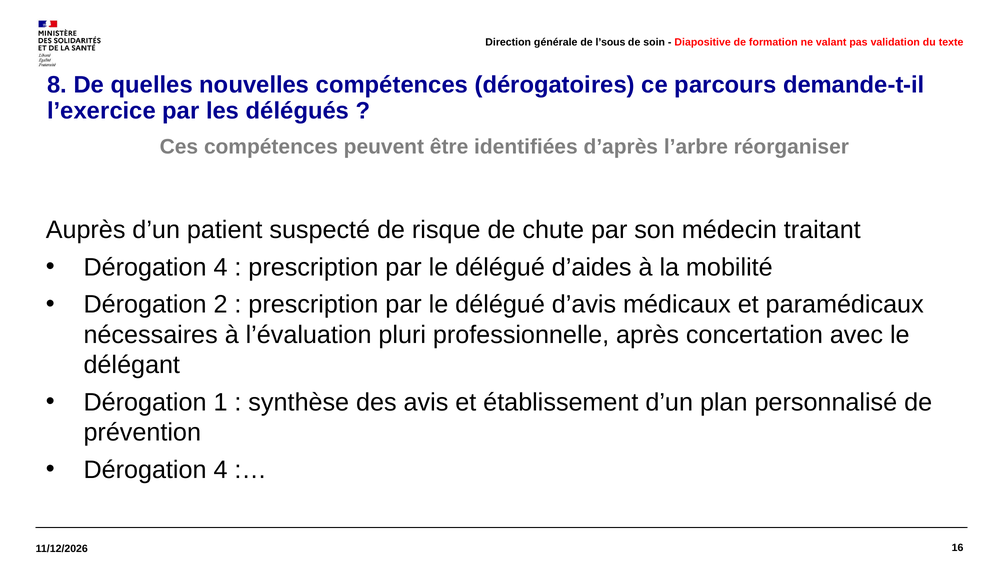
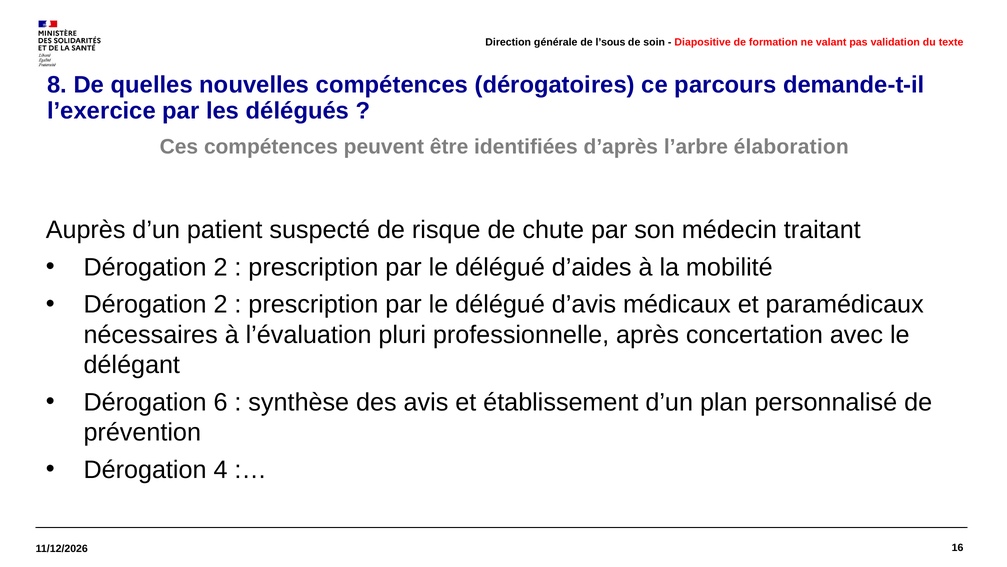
réorganiser: réorganiser -> élaboration (791, 147)
4: 4 -> 2 (221, 267)
1: 1 -> 6 (221, 402)
